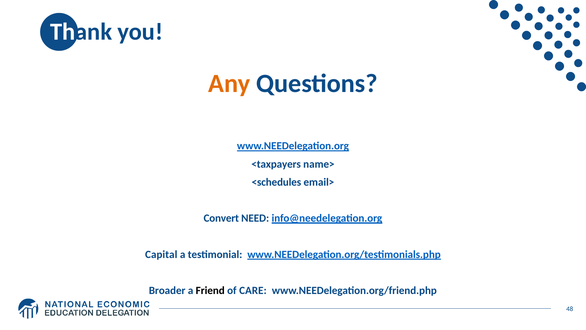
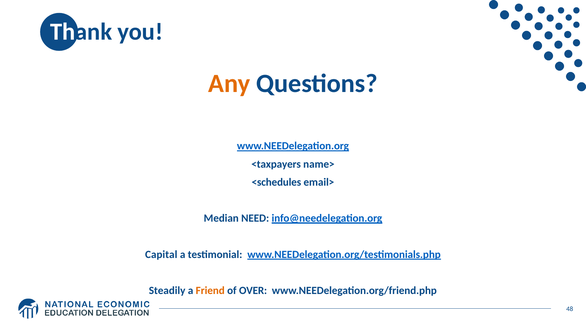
Convert: Convert -> Median (221, 218)
Broader: Broader -> Steadily (167, 290)
Friend colour: black -> orange (210, 290)
CARE: CARE -> OVER (253, 290)
